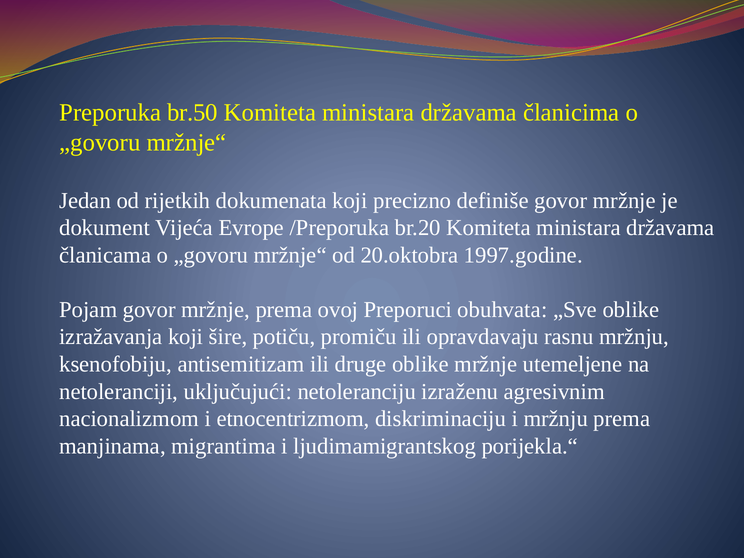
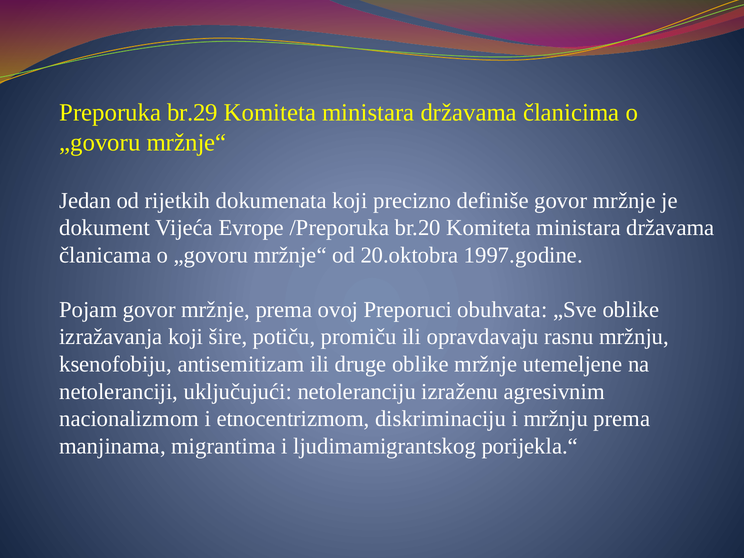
br.50: br.50 -> br.29 (193, 113)
